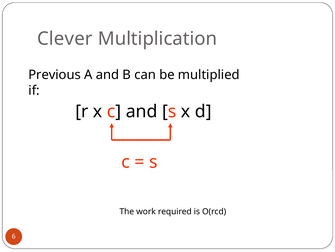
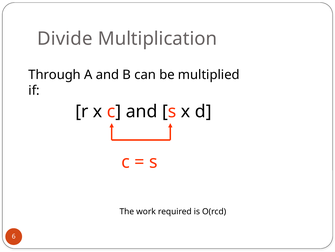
Clever: Clever -> Divide (65, 39)
Previous: Previous -> Through (55, 75)
